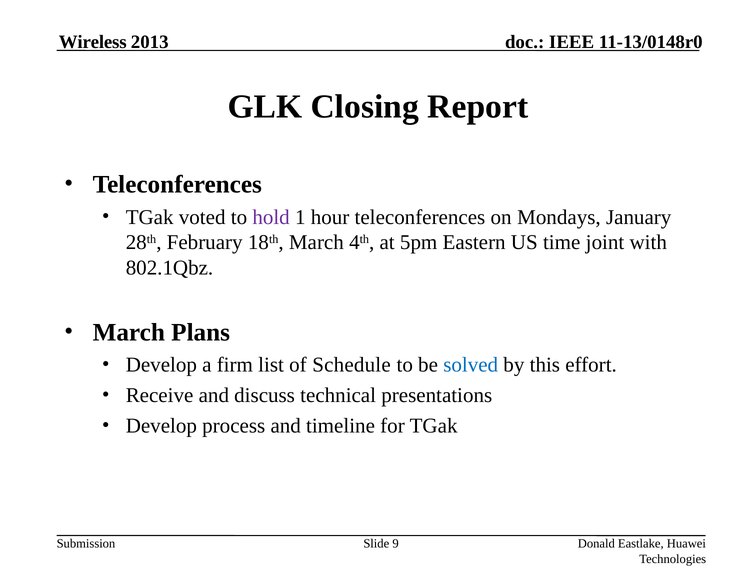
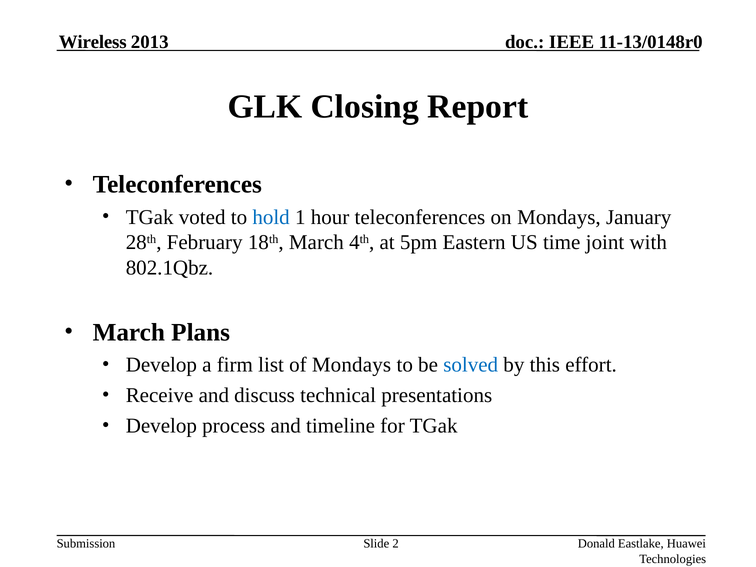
hold colour: purple -> blue (271, 217)
of Schedule: Schedule -> Mondays (352, 365)
9: 9 -> 2 (396, 544)
